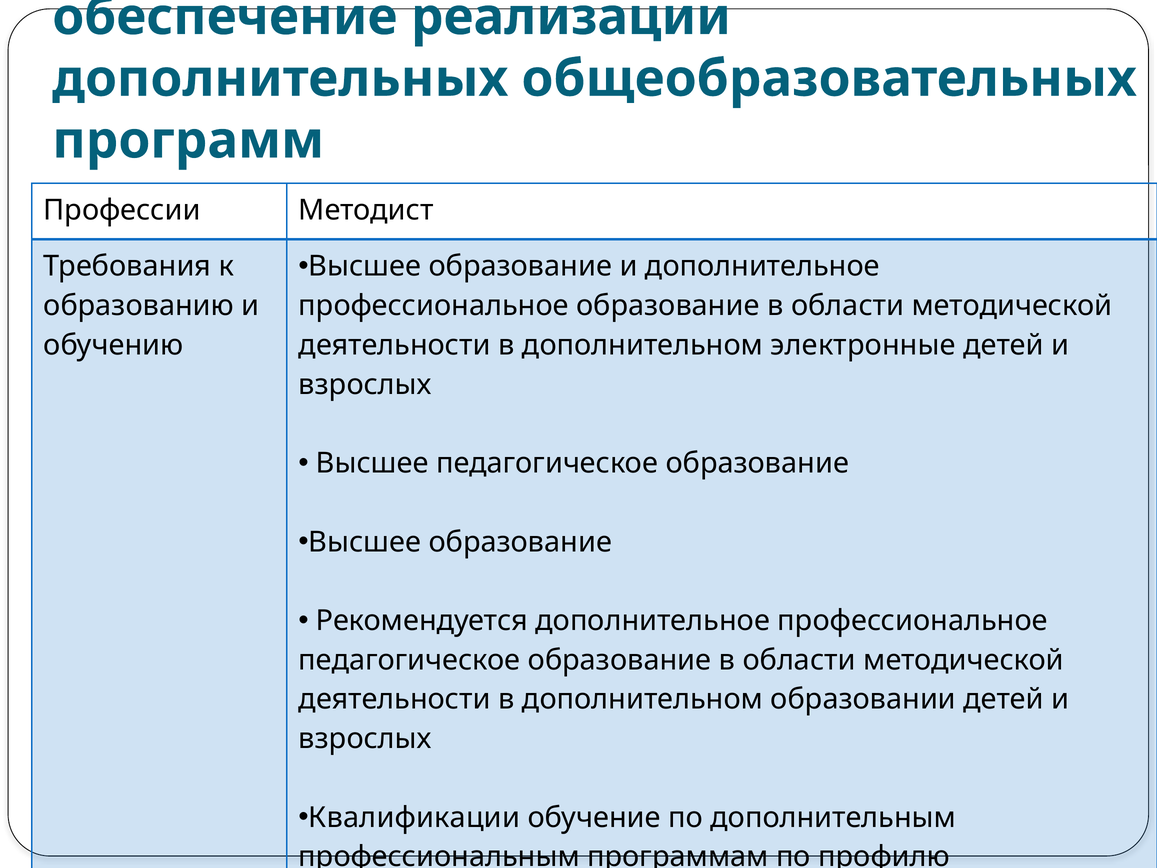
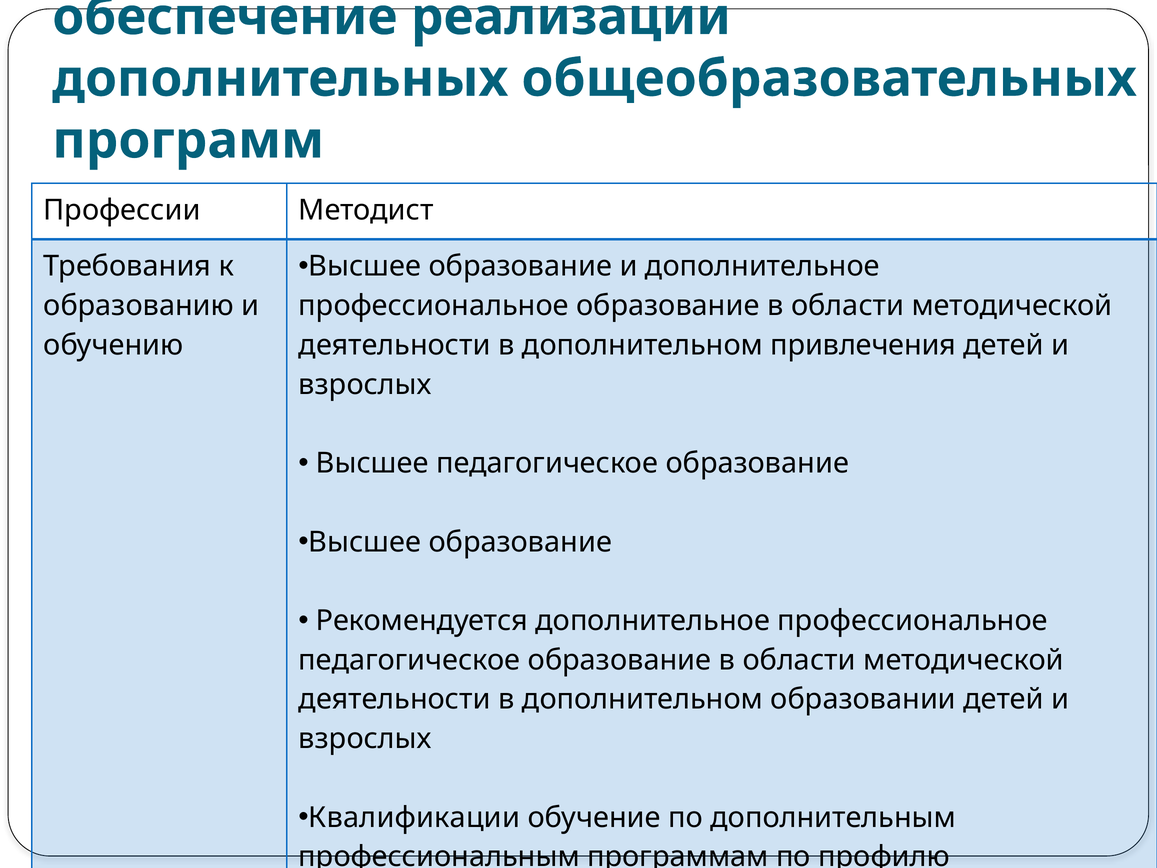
электронные: электронные -> привлечения (863, 345)
